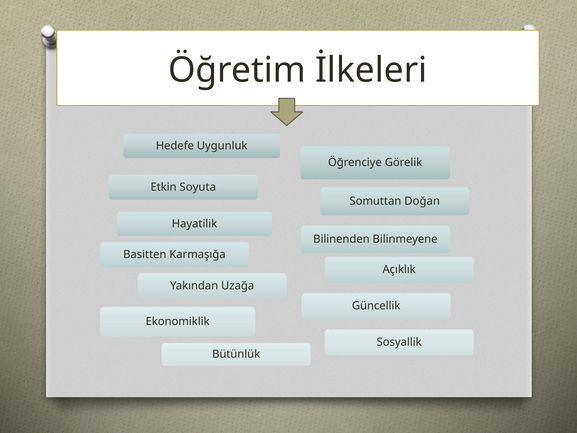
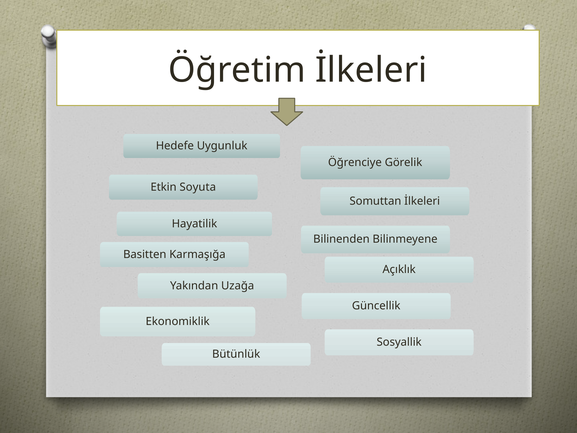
Somuttan Doğan: Doğan -> İlkeleri (422, 201)
